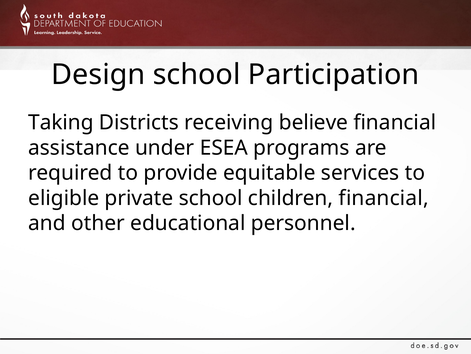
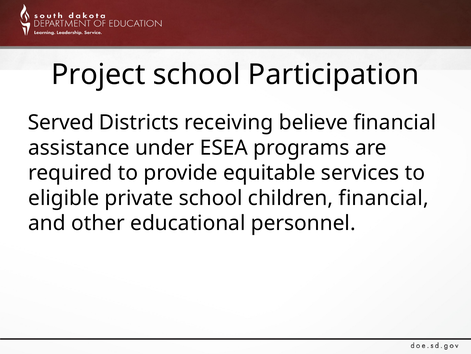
Design: Design -> Project (98, 75)
Taking: Taking -> Served (61, 122)
